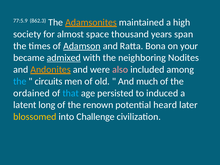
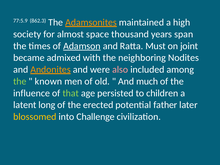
Bona: Bona -> Must (156, 46)
your: your -> joint (189, 46)
admixed underline: present -> none (64, 58)
the colour: light blue -> light green (20, 81)
circuits: circuits -> known (48, 81)
ordained: ordained -> influence (32, 93)
that colour: light blue -> light green (71, 93)
induced: induced -> children (162, 93)
renown: renown -> erected (98, 105)
heard: heard -> father (165, 105)
